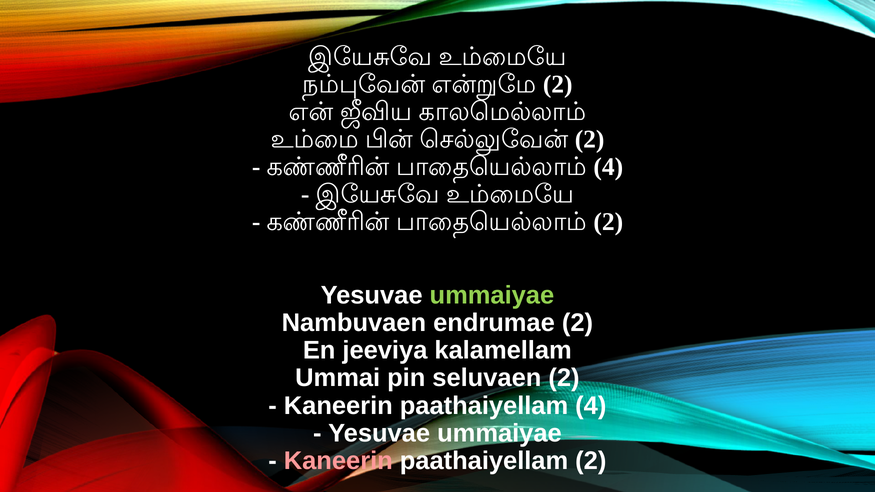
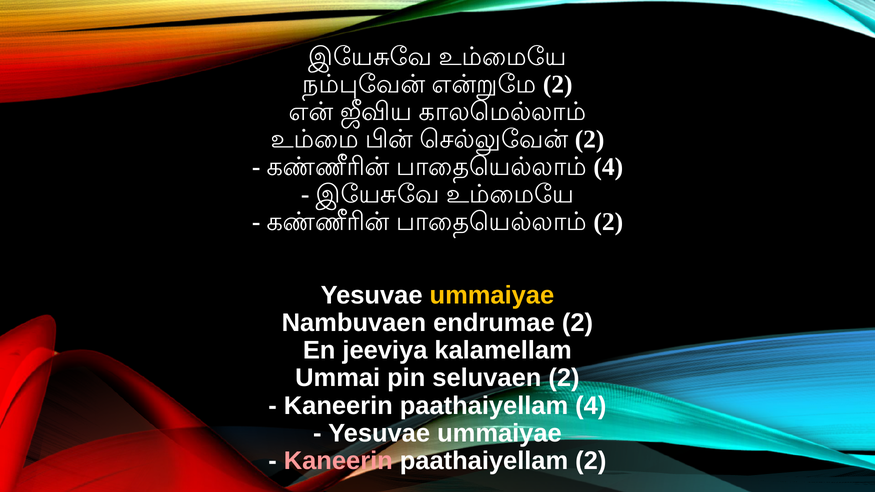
ummaiyae colour: light green -> yellow (492, 295)
